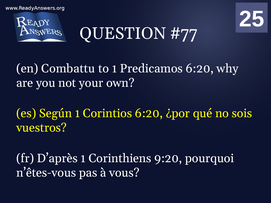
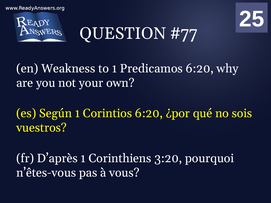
Combattu: Combattu -> Weakness (68, 69)
9:20: 9:20 -> 3:20 (168, 158)
